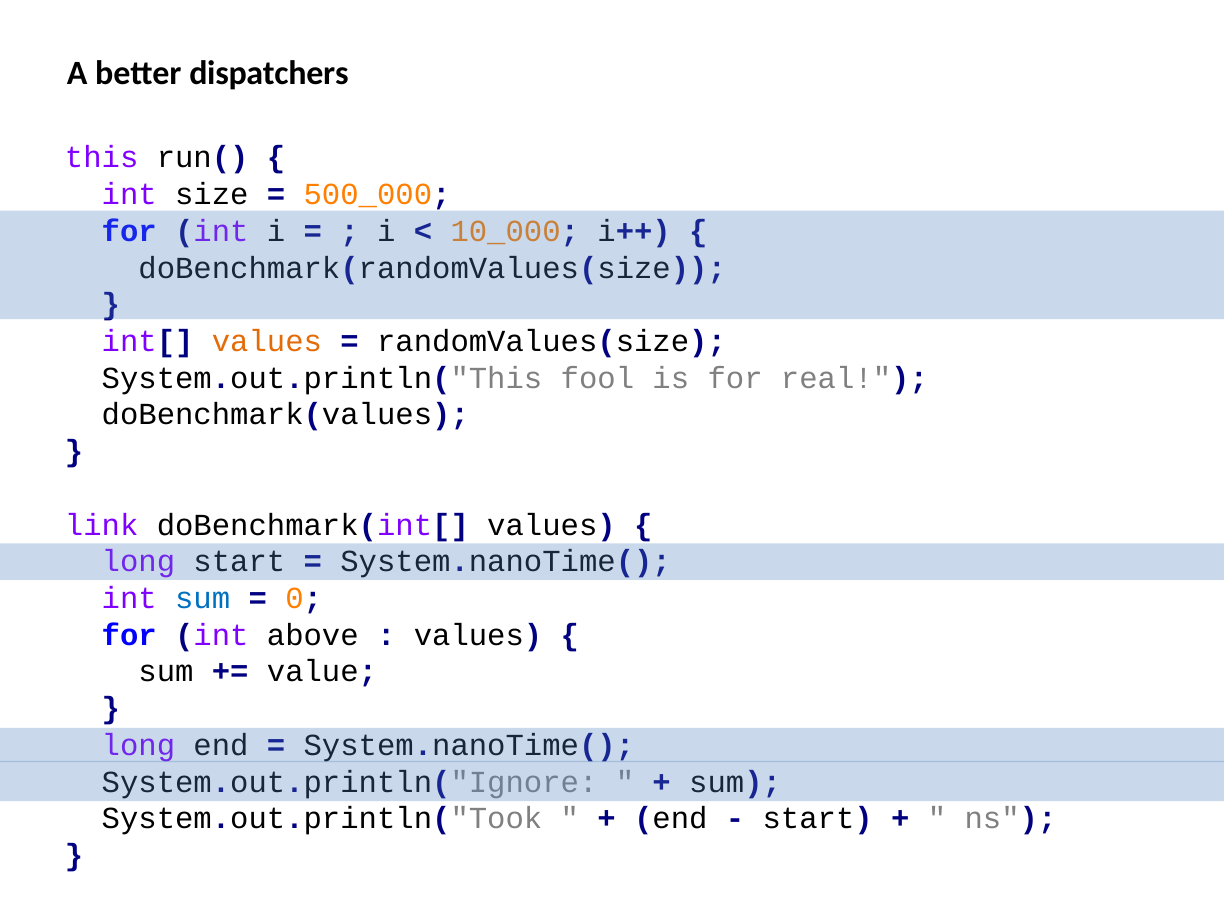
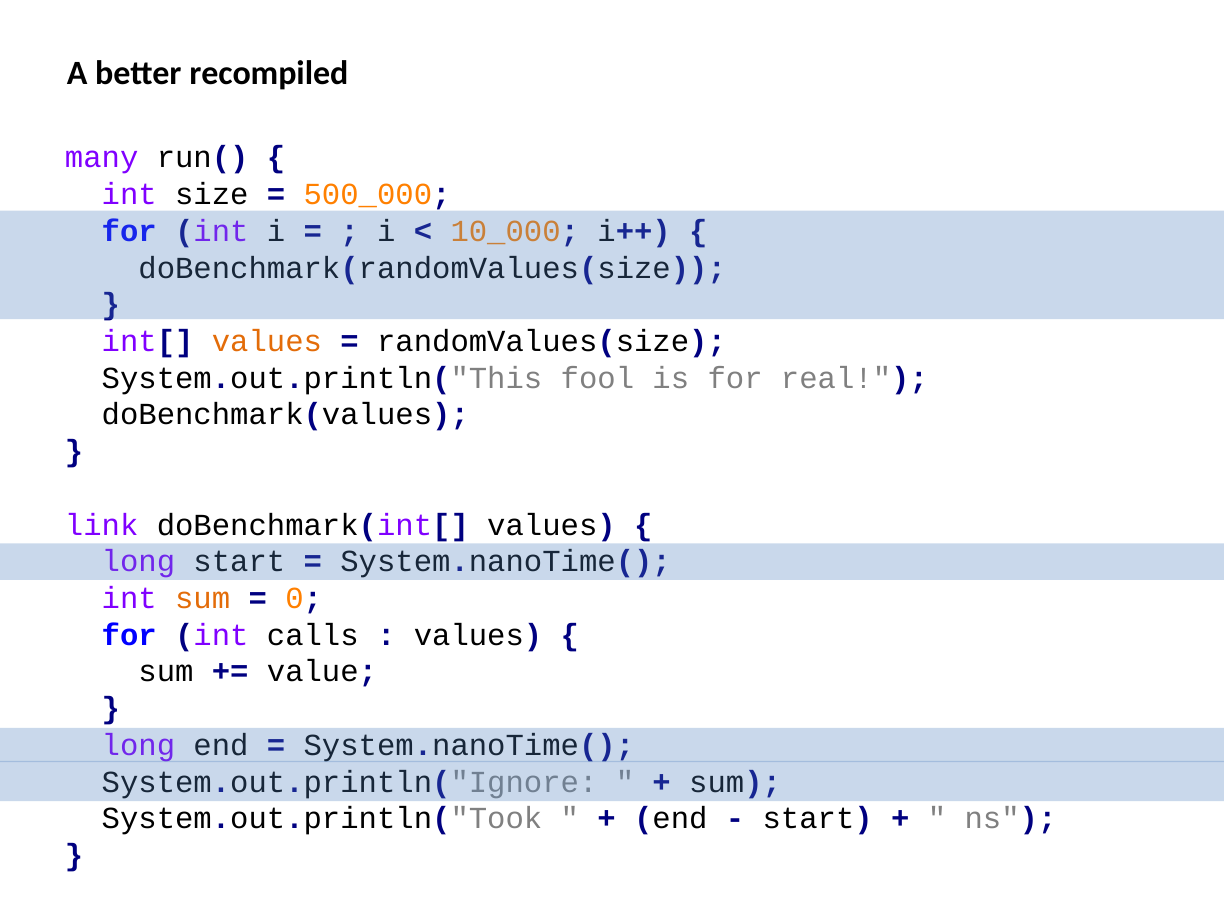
dispatchers: dispatchers -> recompiled (269, 73)
this: this -> many (102, 158)
sum colour: blue -> orange (203, 598)
above: above -> calls (313, 635)
